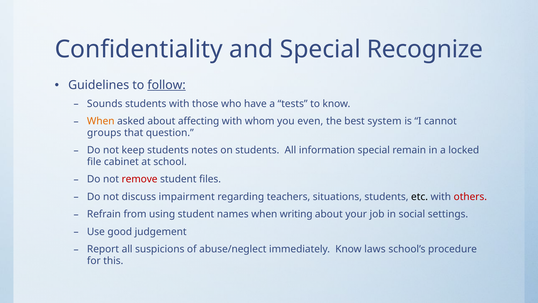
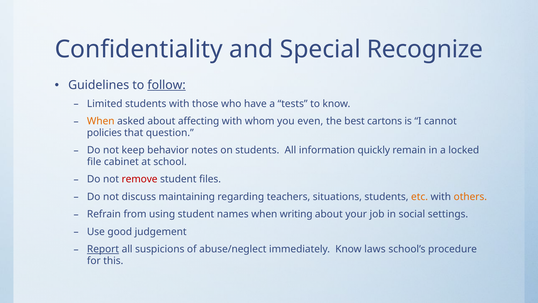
Sounds: Sounds -> Limited (105, 104)
system: system -> cartons (385, 121)
groups: groups -> policies (104, 133)
keep students: students -> behavior (168, 150)
information special: special -> quickly (374, 150)
impairment: impairment -> maintaining (187, 197)
etc colour: black -> orange (420, 197)
others colour: red -> orange (470, 197)
Report underline: none -> present (103, 249)
